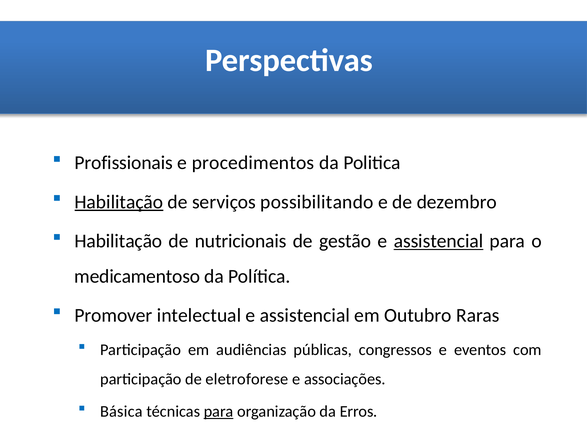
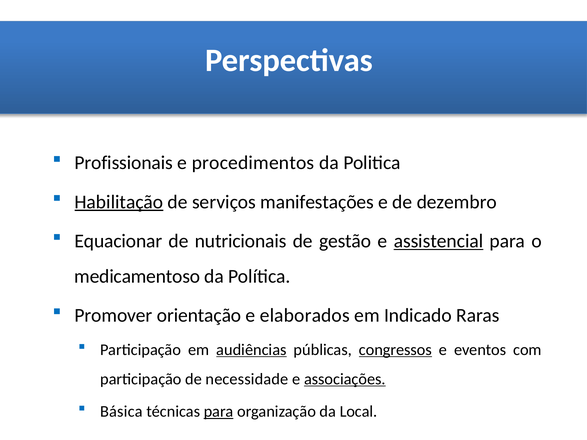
possibilitando: possibilitando -> manifestações (317, 202)
Habilitação: Habilitação -> Equacionar (118, 241)
intelectual: intelectual -> orientação (199, 316)
assistencial: assistencial -> elaborados (305, 316)
Outubro: Outubro -> Indicado (418, 316)
audiências underline: none -> present (251, 350)
congressos underline: none -> present (395, 350)
eletroforese: eletroforese -> necessidade (247, 379)
associações underline: none -> present (345, 379)
Erros: Erros -> Local (359, 412)
